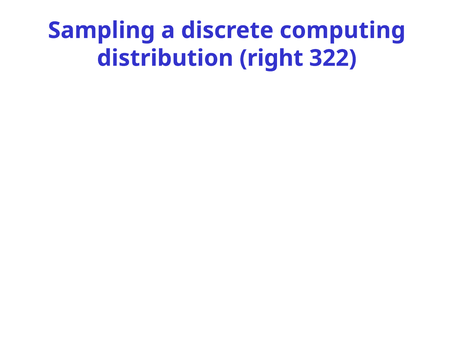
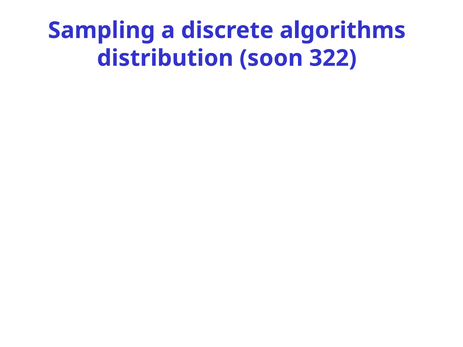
computing: computing -> algorithms (343, 30)
right: right -> soon (271, 58)
